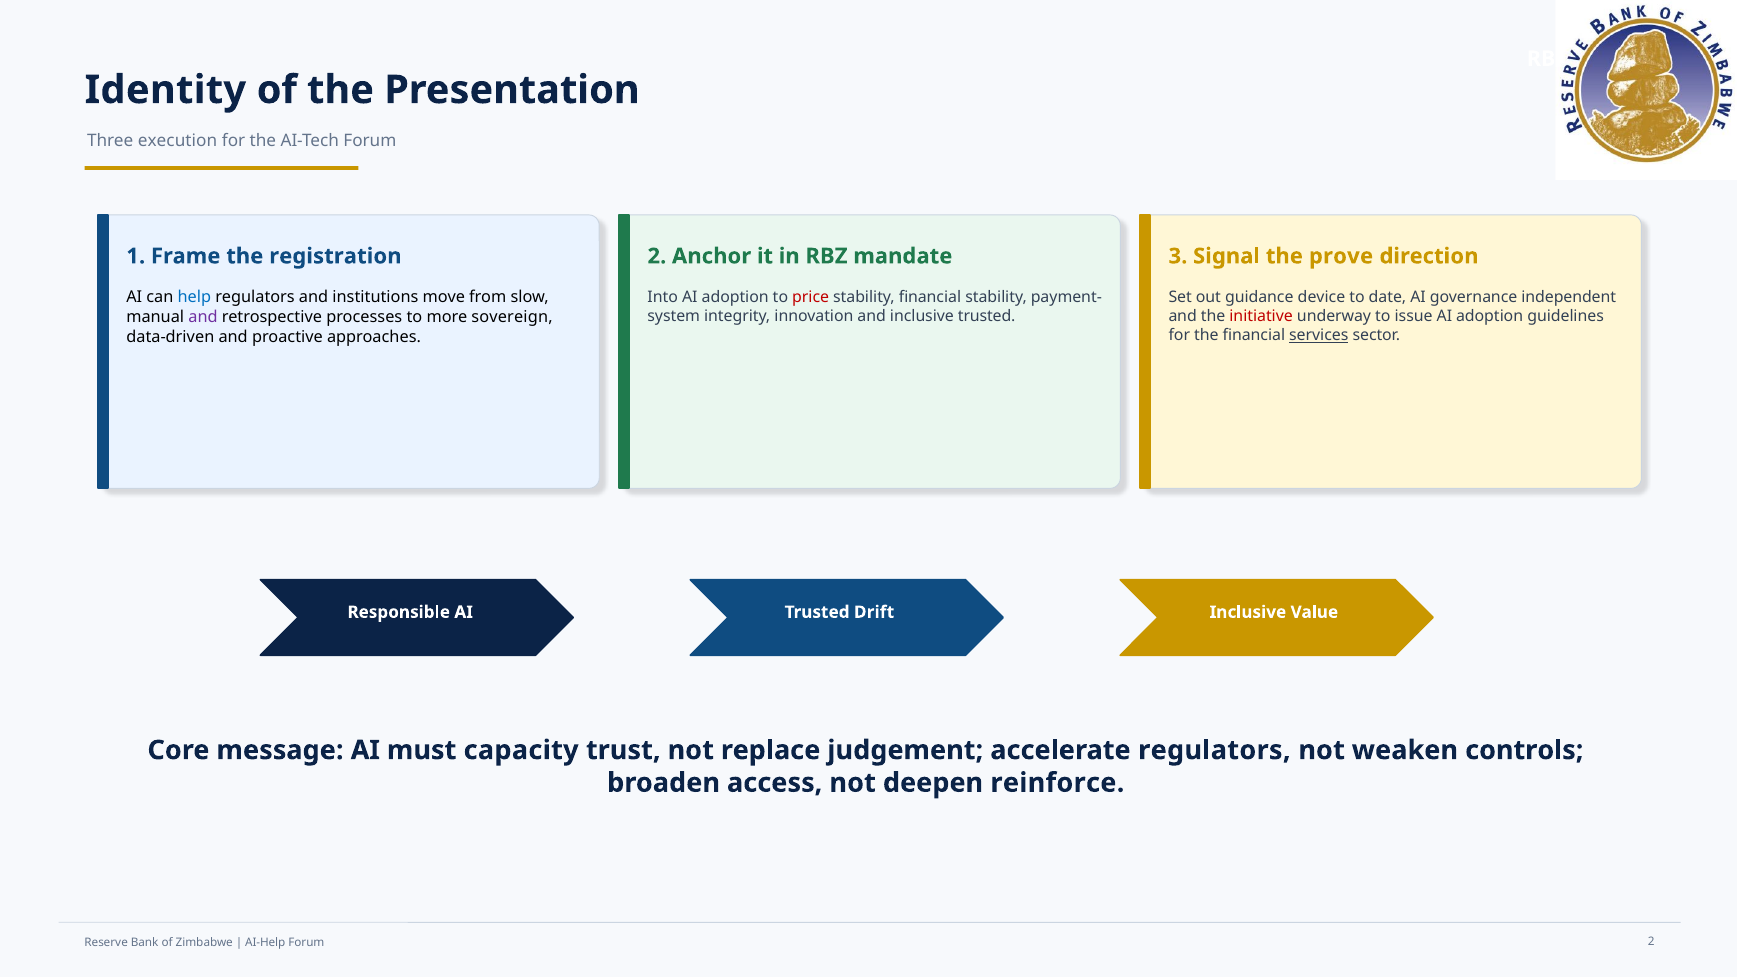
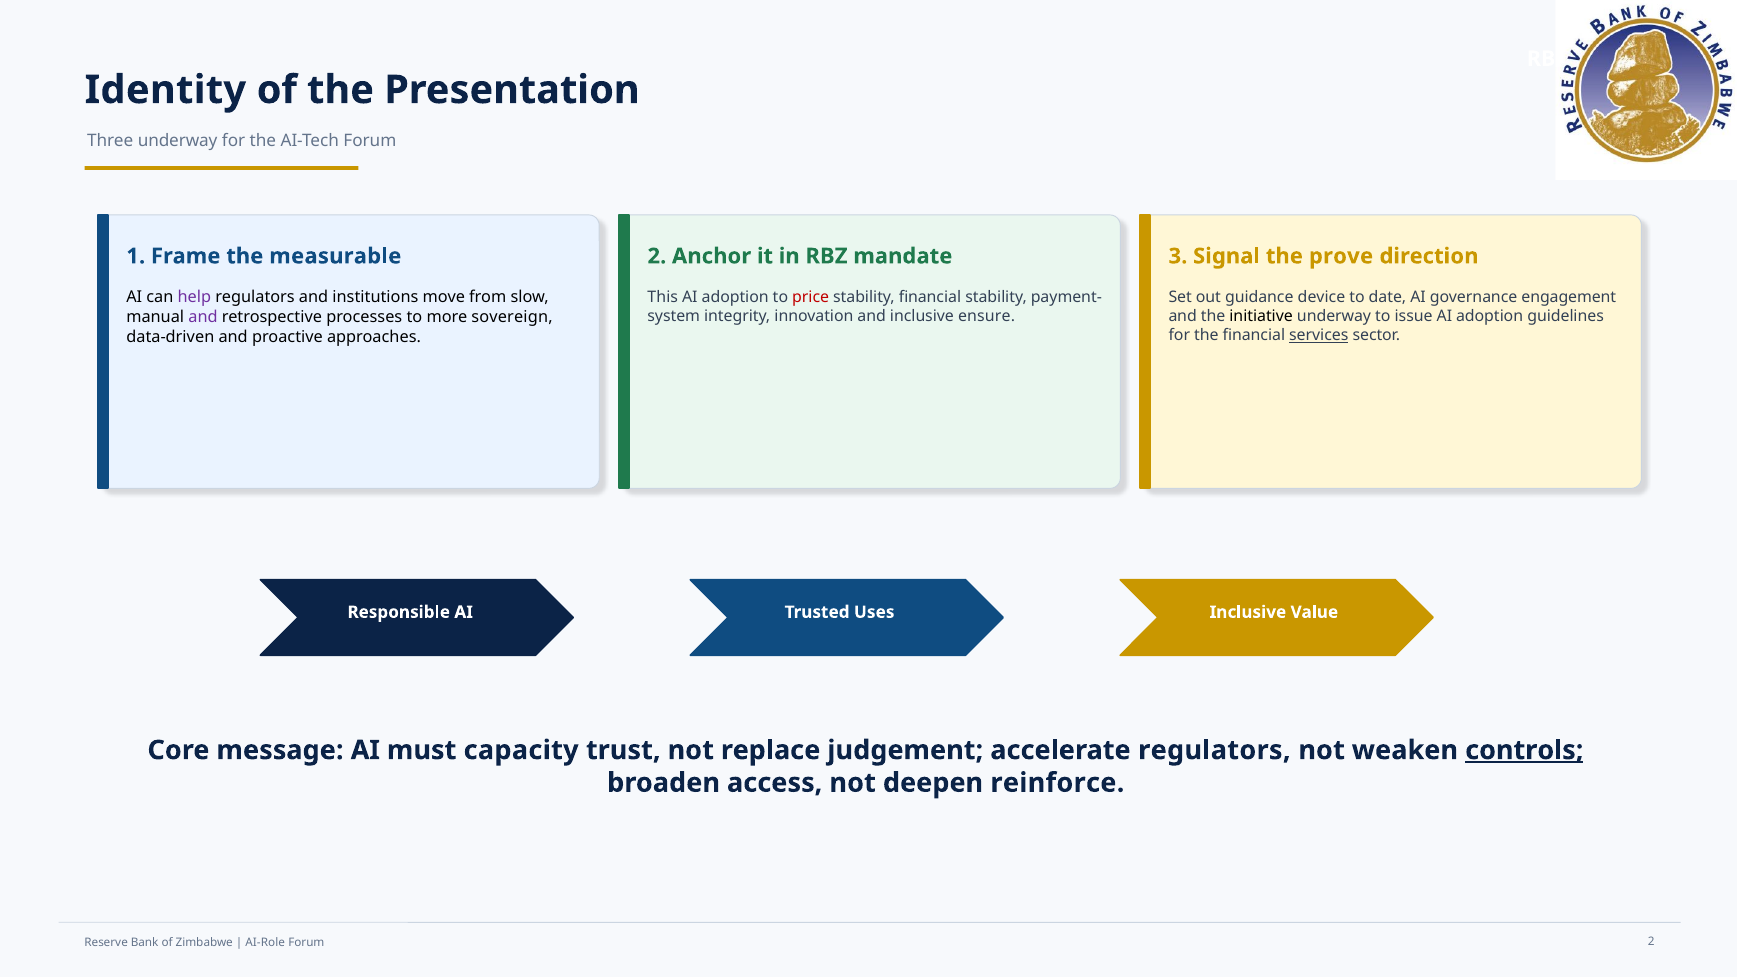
Three execution: execution -> underway (178, 141)
registration: registration -> measurable (335, 256)
Into: Into -> This (663, 297)
independent: independent -> engagement (1569, 297)
help colour: blue -> purple (194, 298)
inclusive trusted: trusted -> ensure (987, 316)
initiative colour: red -> black (1261, 316)
Drift: Drift -> Uses (874, 612)
controls underline: none -> present (1524, 750)
AI-Help: AI-Help -> AI-Role (265, 943)
